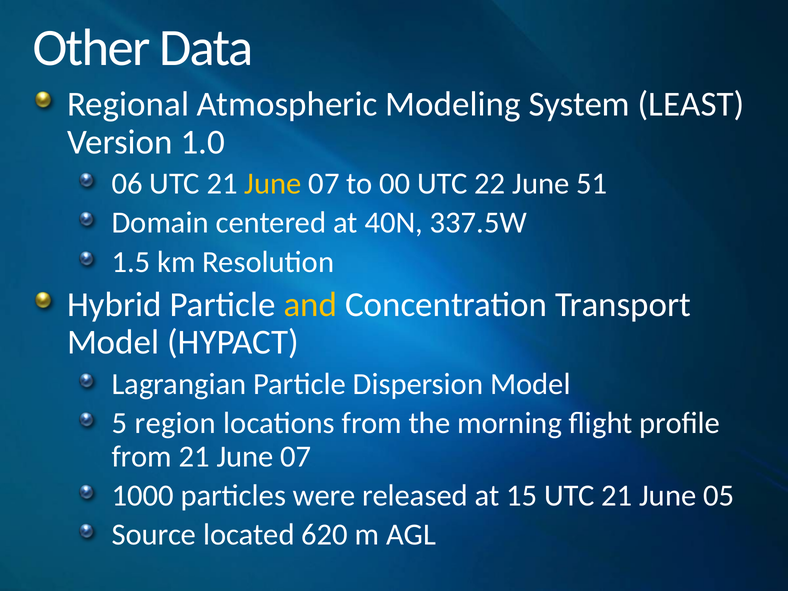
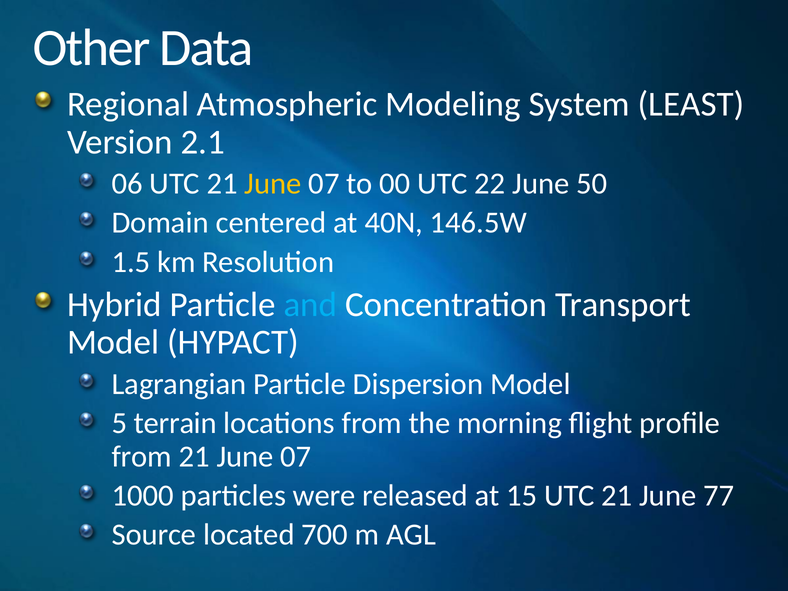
1.0: 1.0 -> 2.1 (203, 142)
51: 51 -> 50 (592, 184)
337.5W: 337.5W -> 146.5W (478, 223)
and colour: yellow -> light blue (310, 305)
region: region -> terrain (175, 423)
05: 05 -> 77 (719, 496)
620: 620 -> 700 (325, 535)
